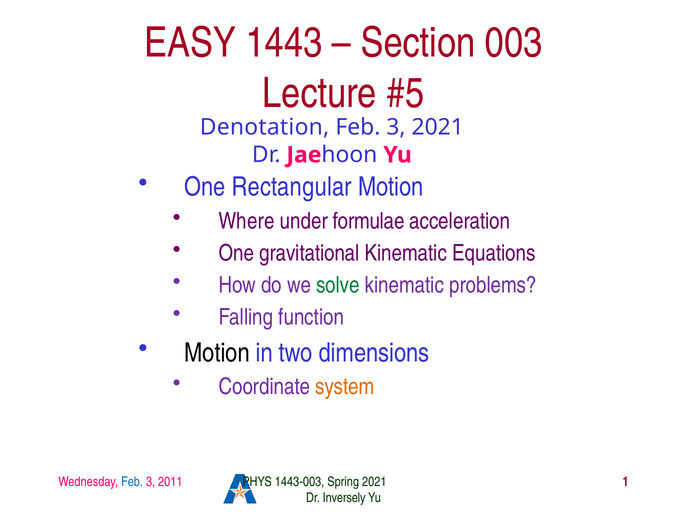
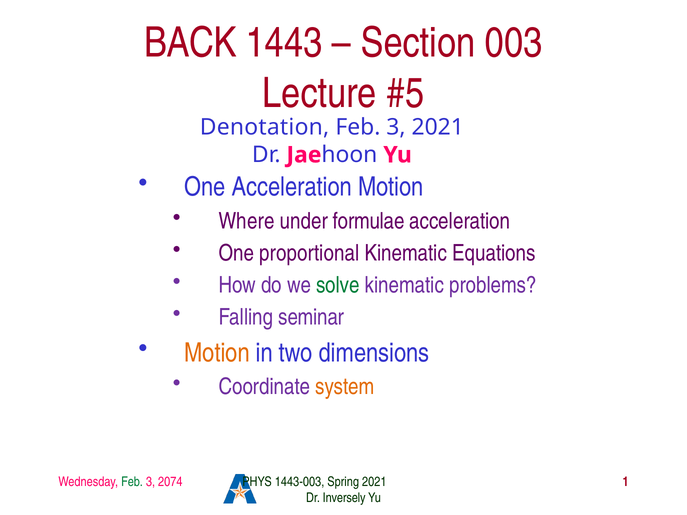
EASY: EASY -> BACK (190, 43)
One Rectangular: Rectangular -> Acceleration (292, 187)
gravitational: gravitational -> proportional (309, 253)
function: function -> seminar (311, 318)
Motion colour: black -> orange (217, 353)
Feb colour: blue -> green (132, 482)
2011: 2011 -> 2074 (170, 482)
